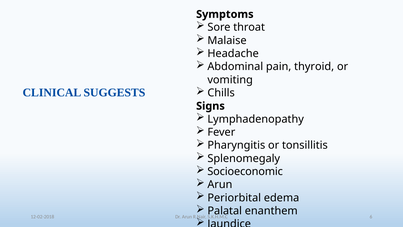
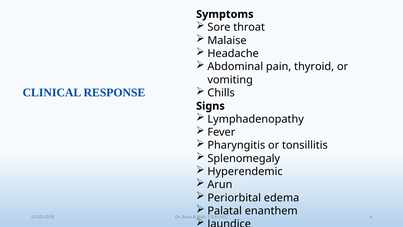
SUGGESTS: SUGGESTS -> RESPONSE (114, 92)
Socioeconomic: Socioeconomic -> Hyperendemic (245, 171)
